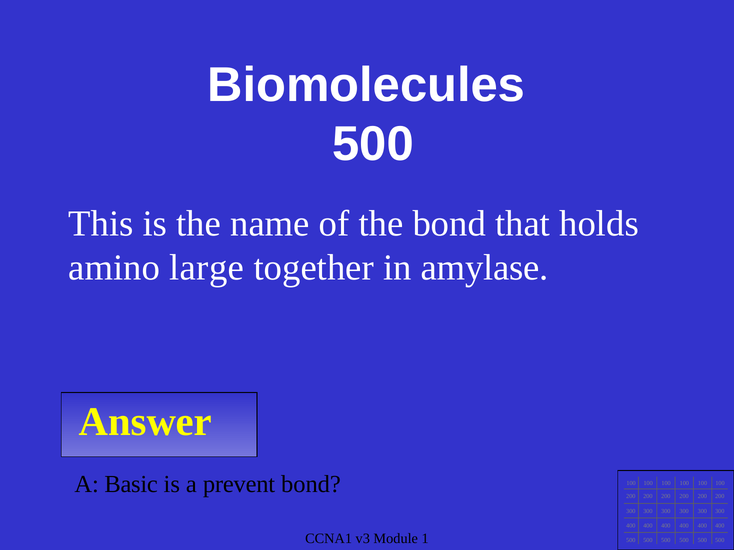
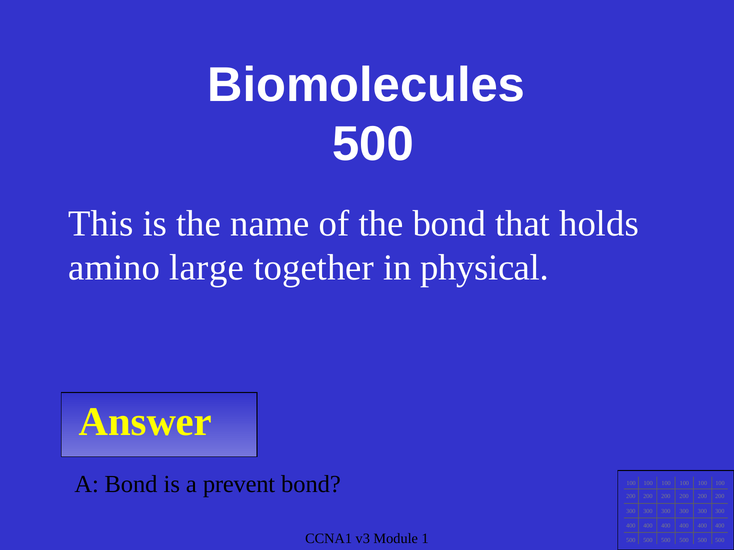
amylase: amylase -> physical (485, 268)
A Basic: Basic -> Bond (131, 485)
